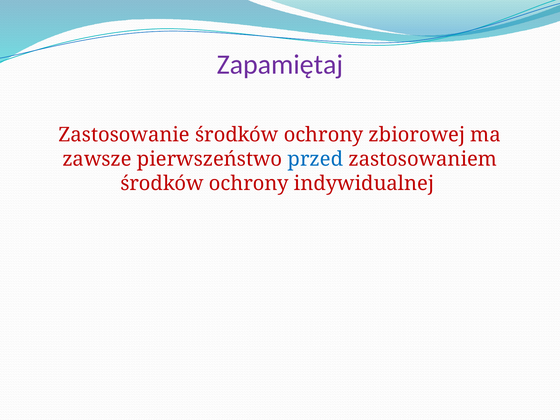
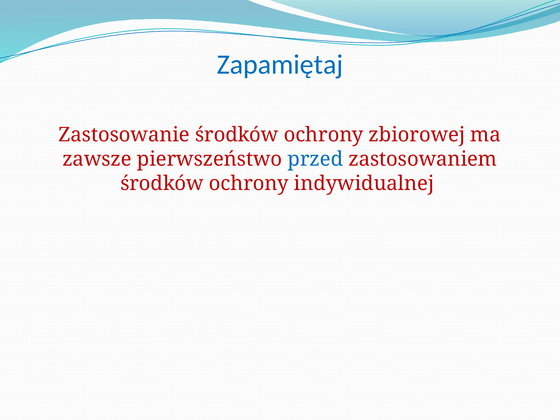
Zapamiętaj colour: purple -> blue (280, 65)
